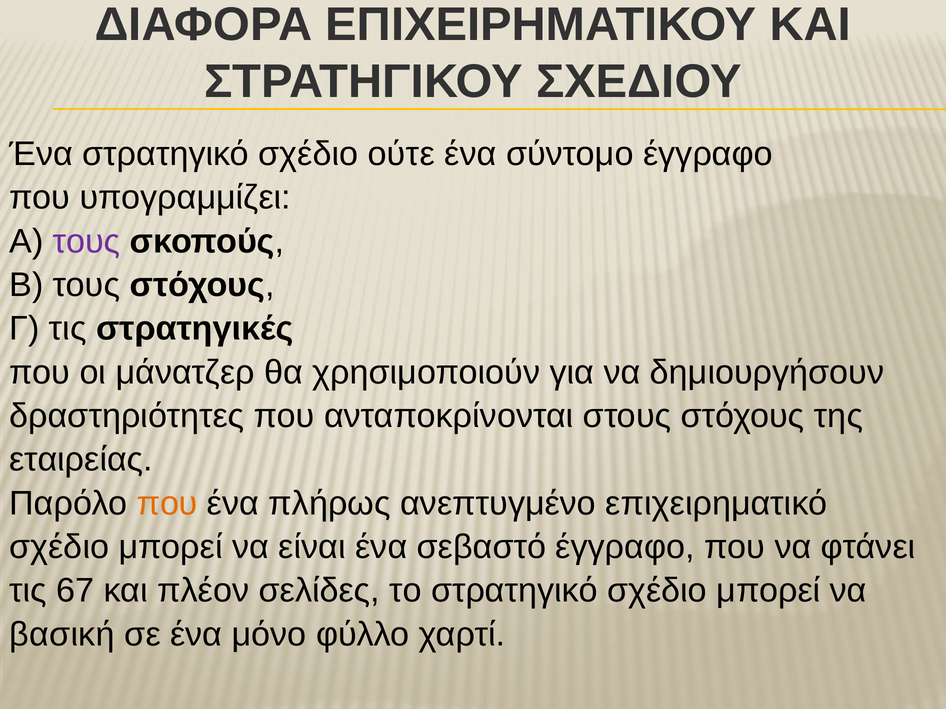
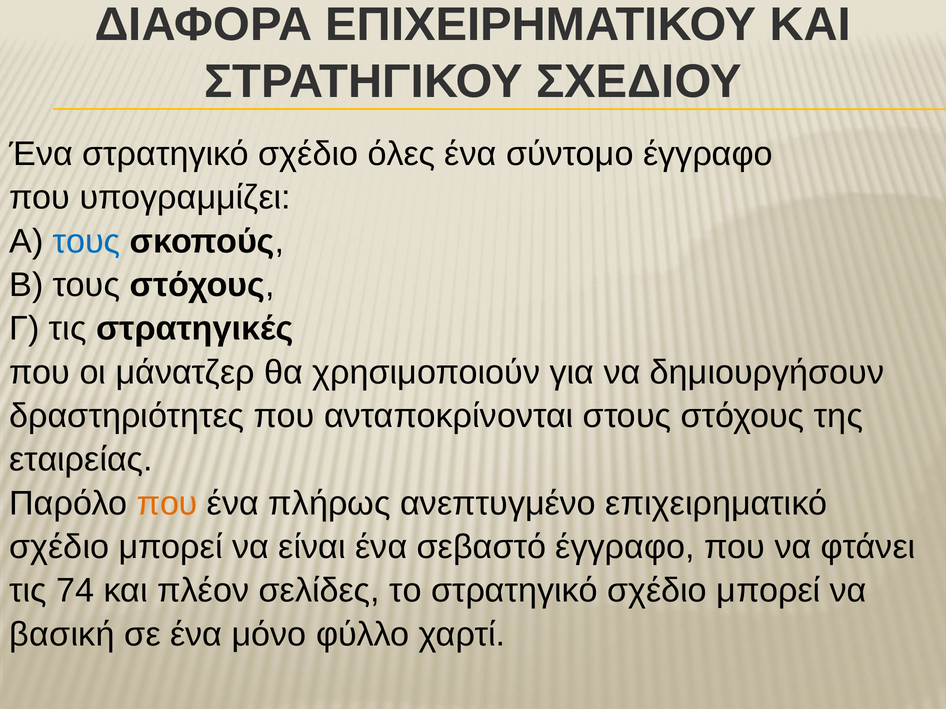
ούτε: ούτε -> όλες (401, 154)
τους colour: purple -> blue (87, 242)
67: 67 -> 74 (75, 591)
